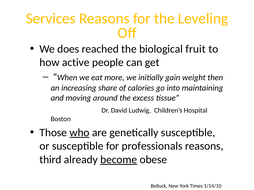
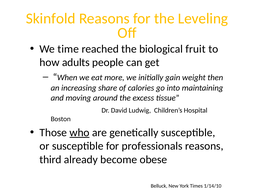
Services: Services -> Skinfold (51, 18)
does: does -> time (68, 49)
active: active -> adults (76, 63)
become underline: present -> none (119, 160)
